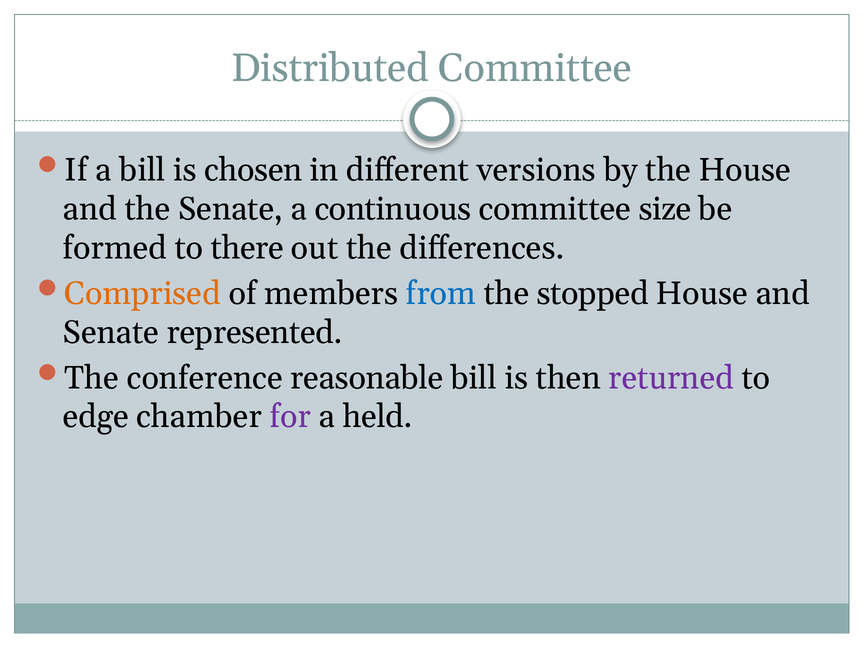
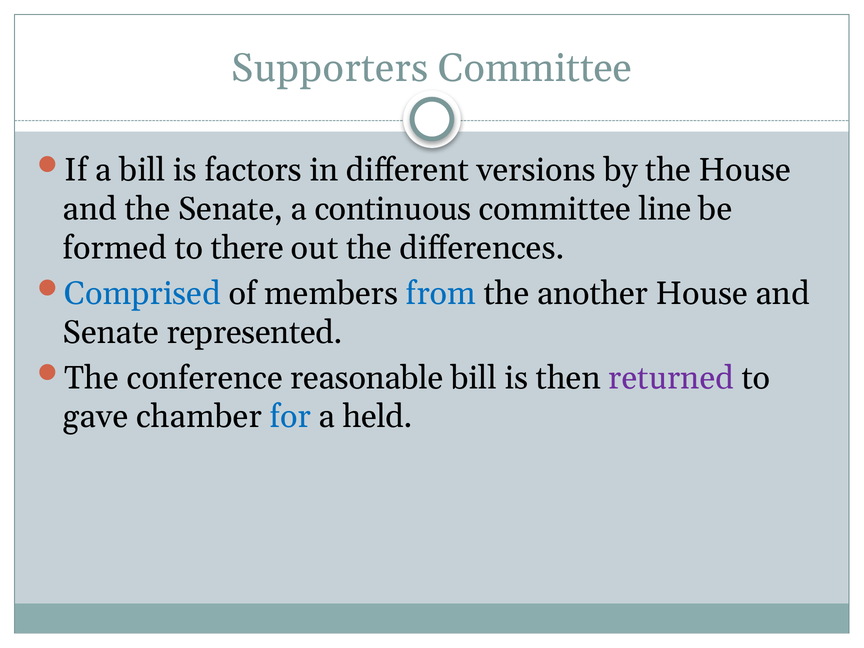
Distributed: Distributed -> Supporters (330, 68)
chosen: chosen -> factors (253, 170)
size: size -> line (665, 209)
Comprised colour: orange -> blue (143, 294)
stopped: stopped -> another (593, 294)
edge: edge -> gave (96, 417)
for colour: purple -> blue (290, 417)
